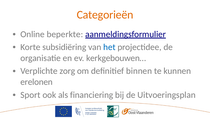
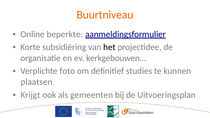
Categorieën: Categorieën -> Buurtniveau (105, 15)
het colour: blue -> black (109, 47)
zorg: zorg -> foto (67, 71)
binnen: binnen -> studies (139, 71)
erelonen: erelonen -> plaatsen (36, 82)
Sport: Sport -> Krijgt (30, 95)
financiering: financiering -> gemeenten (92, 95)
